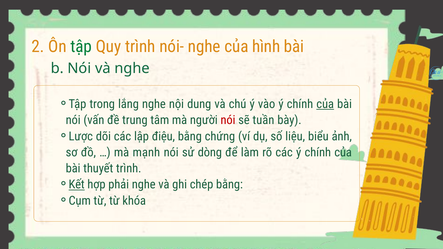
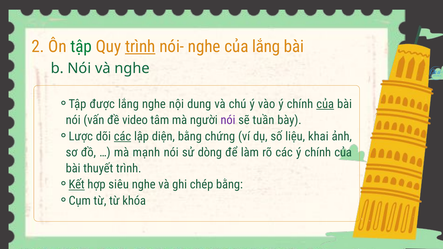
trình underline: none -> present (140, 47)
của hình: hình -> lắng (266, 47)
trong: trong -> được (102, 104)
trung: trung -> video (135, 120)
nói colour: red -> purple (228, 120)
các underline: none -> present (123, 136)
điệu: điệu -> diện (163, 136)
biểu: biểu -> khai (318, 136)
phải: phải -> siêu (119, 185)
